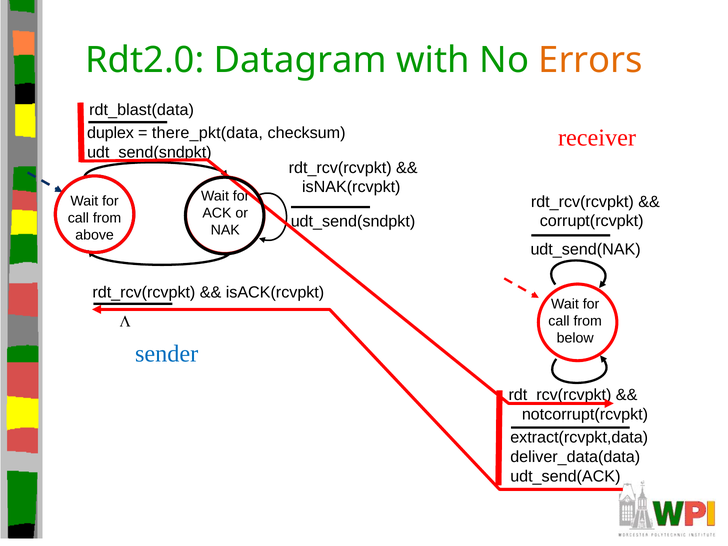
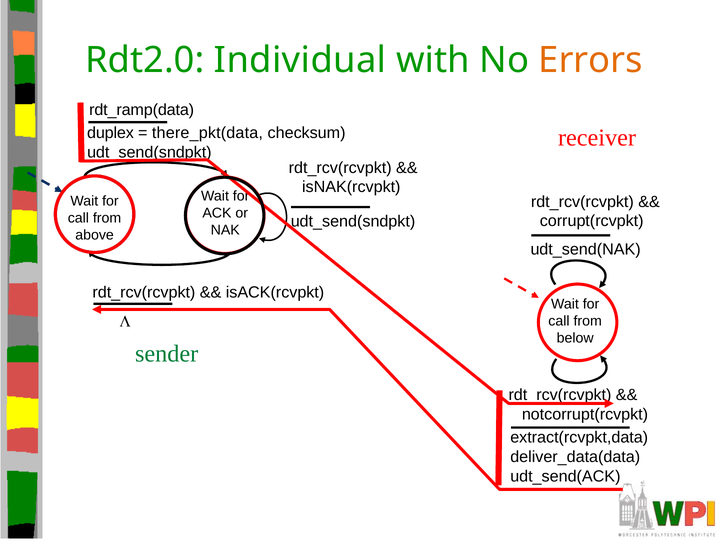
Datagram: Datagram -> Individual (300, 60)
rdt_blast(data: rdt_blast(data -> rdt_ramp(data (142, 110)
sender colour: blue -> green (167, 353)
